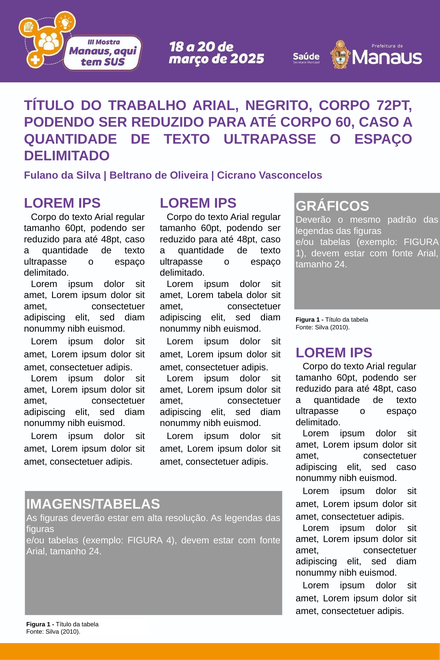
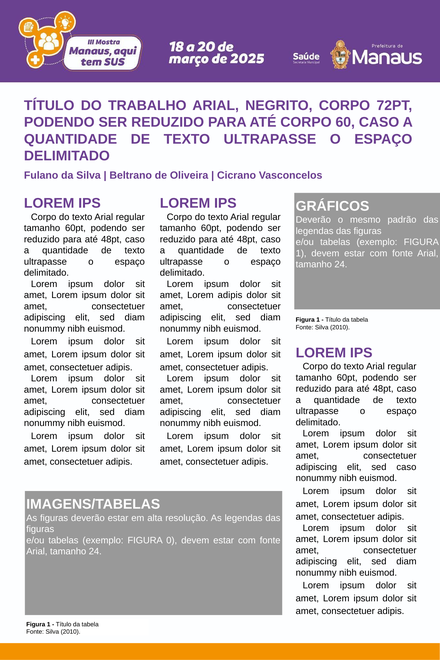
Lorem tabela: tabela -> adipis (230, 295)
4: 4 -> 0 (172, 540)
